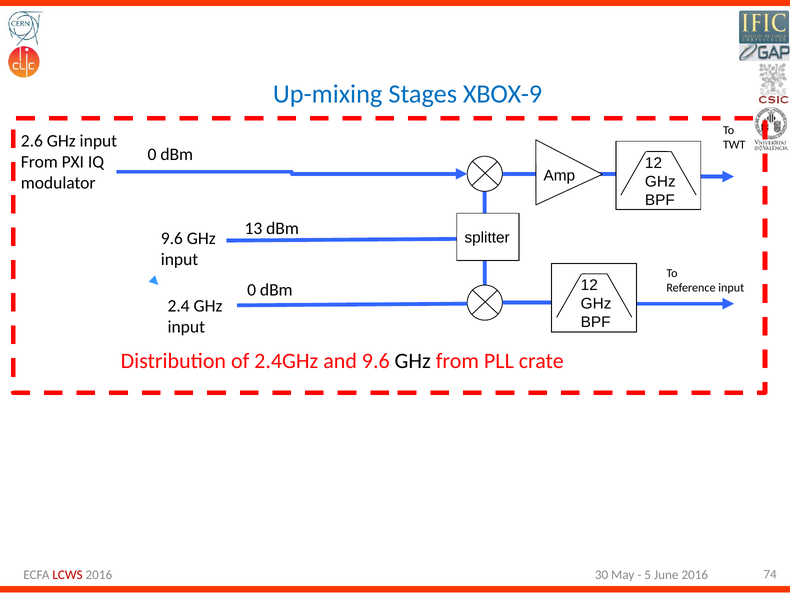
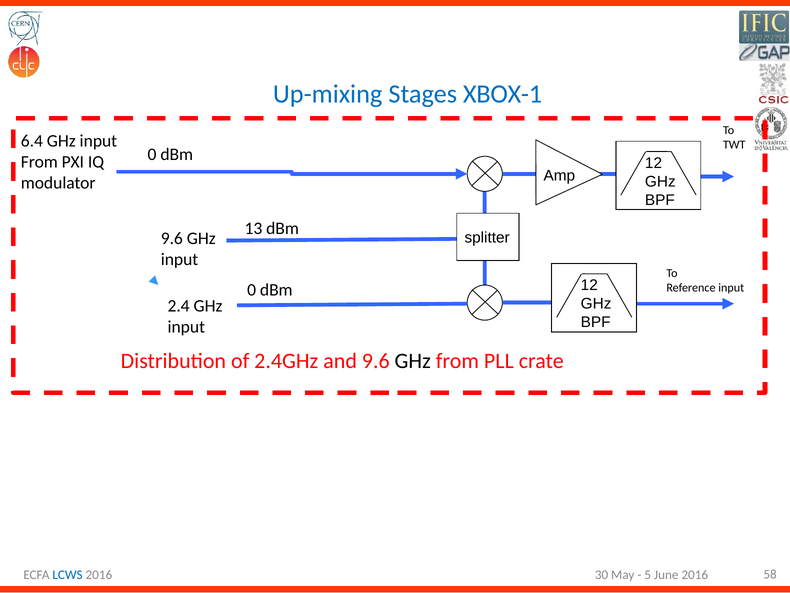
XBOX-9: XBOX-9 -> XBOX-1 (503, 94)
2.6: 2.6 -> 6.4 (32, 141)
74: 74 -> 58 (770, 574)
LCWS colour: red -> blue (68, 575)
